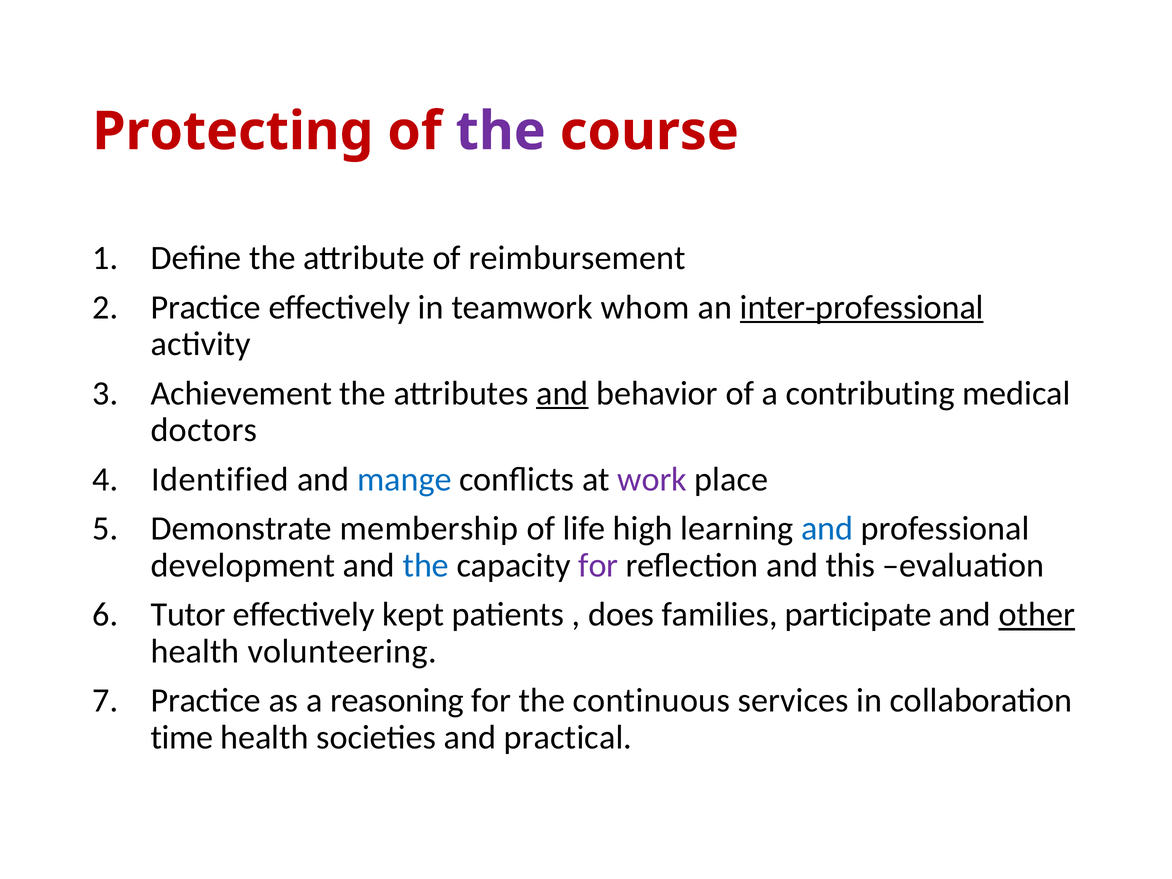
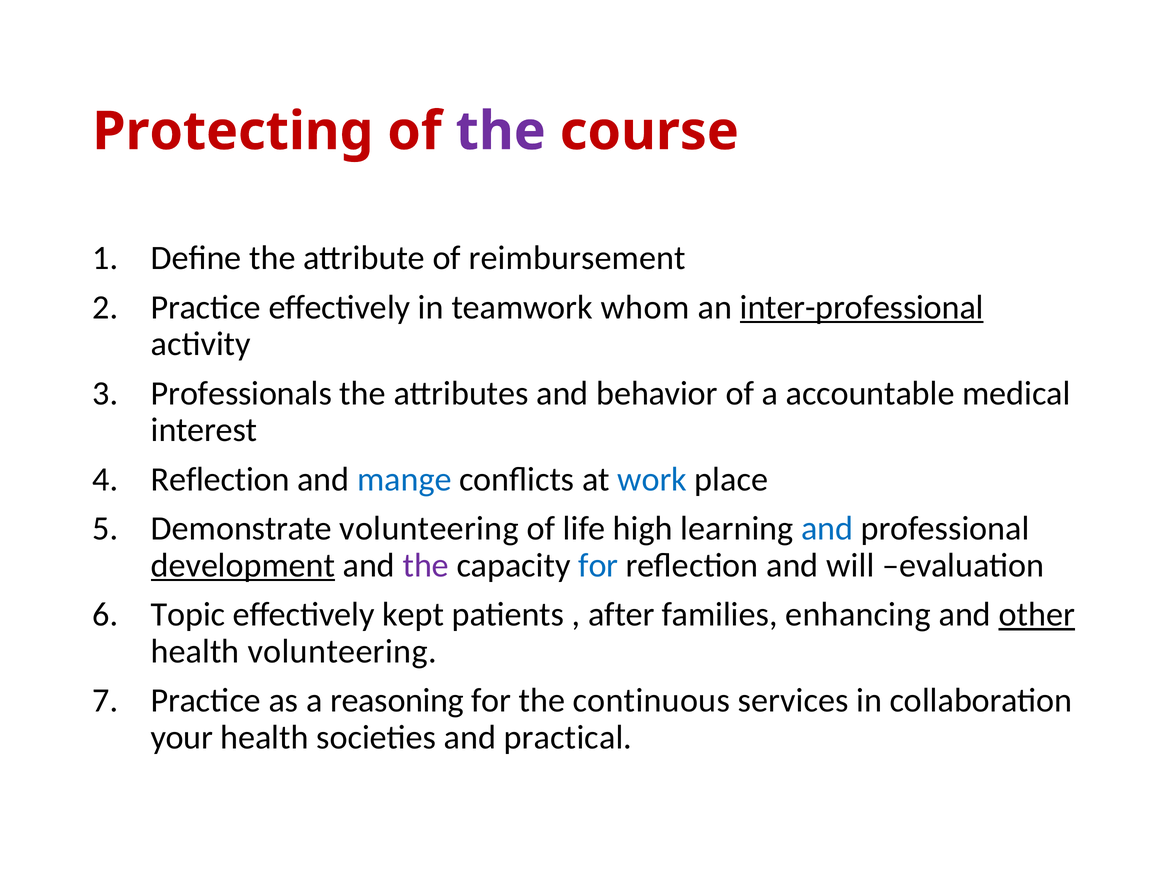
Achievement: Achievement -> Professionals (241, 393)
and underline: present -> none (562, 393)
contributing: contributing -> accountable (870, 393)
doctors: doctors -> interest (204, 430)
Identified: Identified -> Reflection (220, 479)
work colour: purple -> blue (652, 479)
Demonstrate membership: membership -> volunteering (429, 528)
development underline: none -> present (243, 565)
the colour: blue -> purple (426, 565)
for colour: purple -> blue (598, 565)
this: this -> will (850, 565)
Tutor: Tutor -> Topic (188, 615)
does: does -> after (621, 615)
participate: participate -> enhancing (858, 615)
time: time -> your (182, 738)
